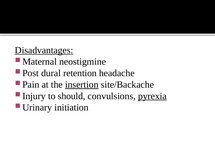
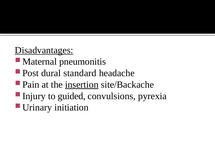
neostigmine: neostigmine -> pneumonitis (83, 62)
retention: retention -> standard (80, 73)
should: should -> guided (72, 96)
pyrexia underline: present -> none (152, 96)
